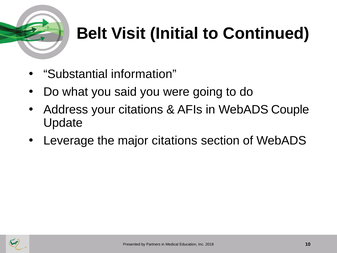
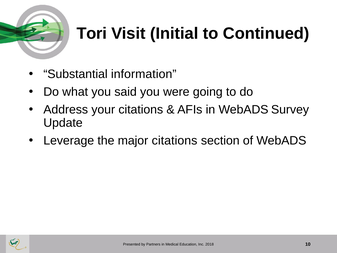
Belt: Belt -> Tori (92, 33)
Couple: Couple -> Survey (290, 110)
